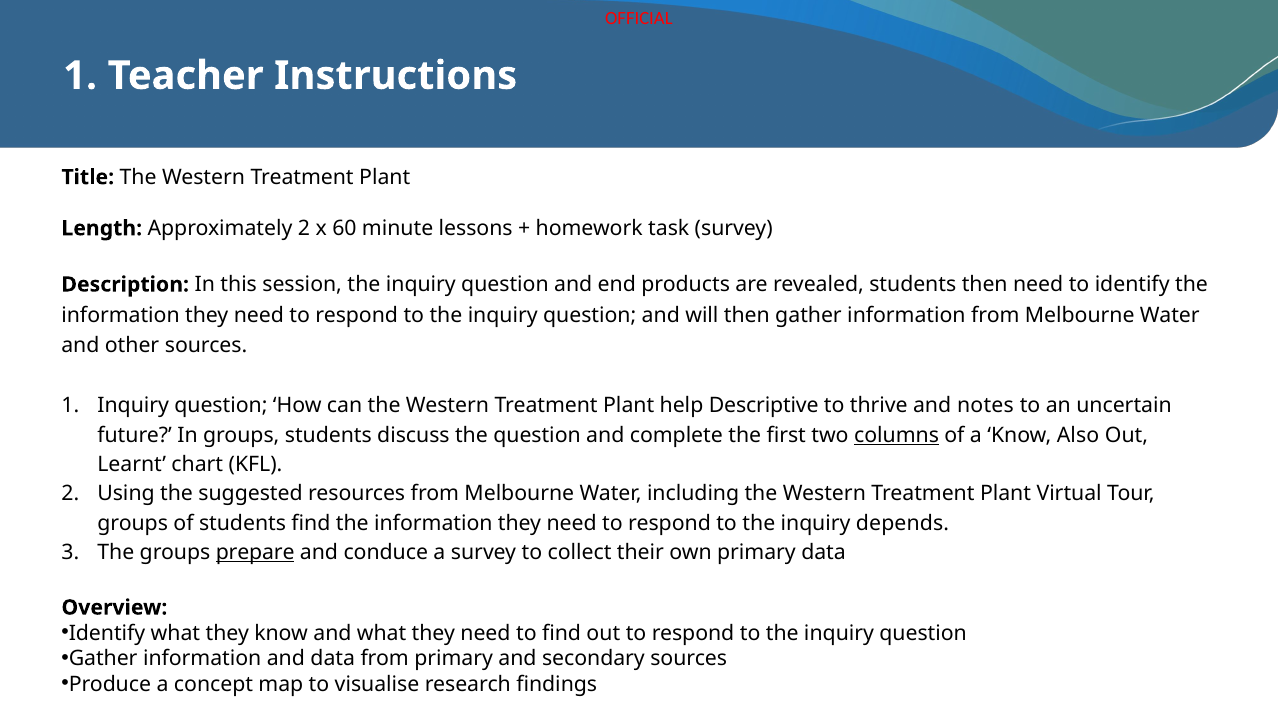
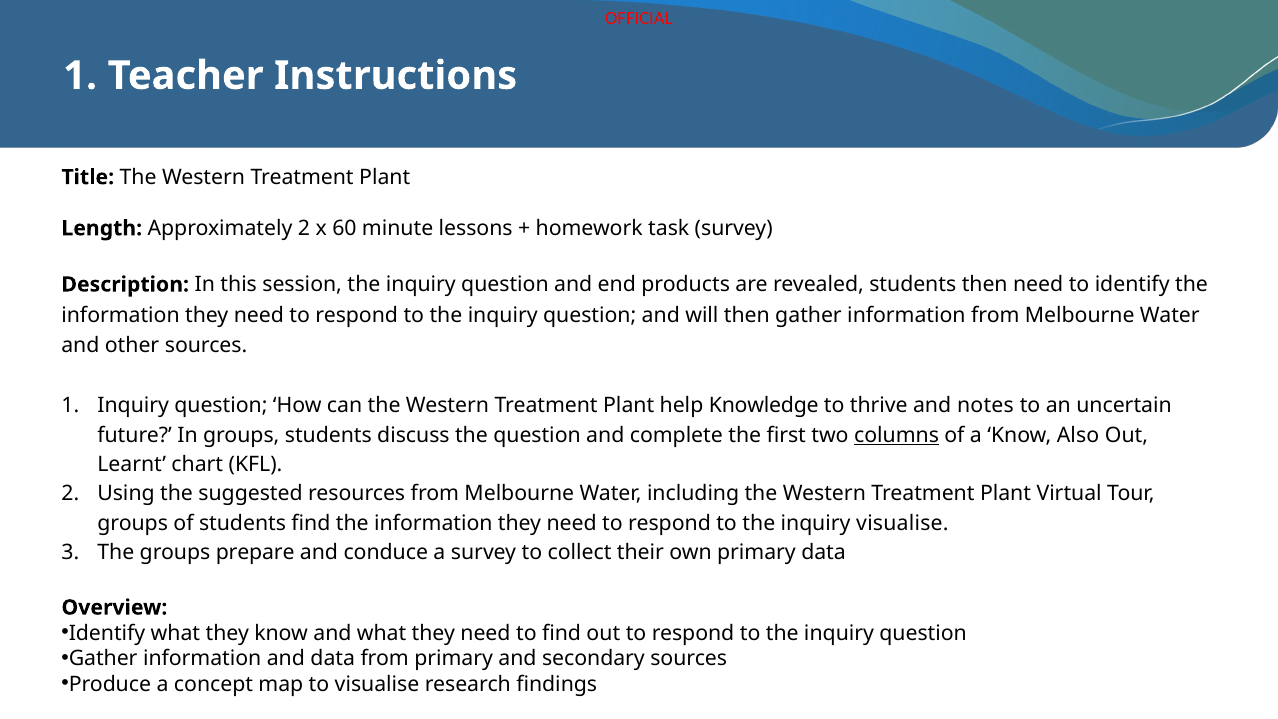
Descriptive: Descriptive -> Knowledge (764, 406)
inquiry depends: depends -> visualise (902, 523)
prepare underline: present -> none (255, 553)
